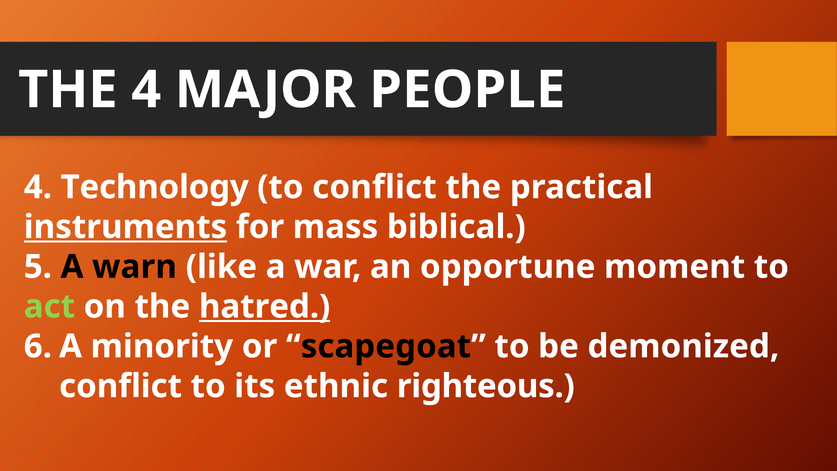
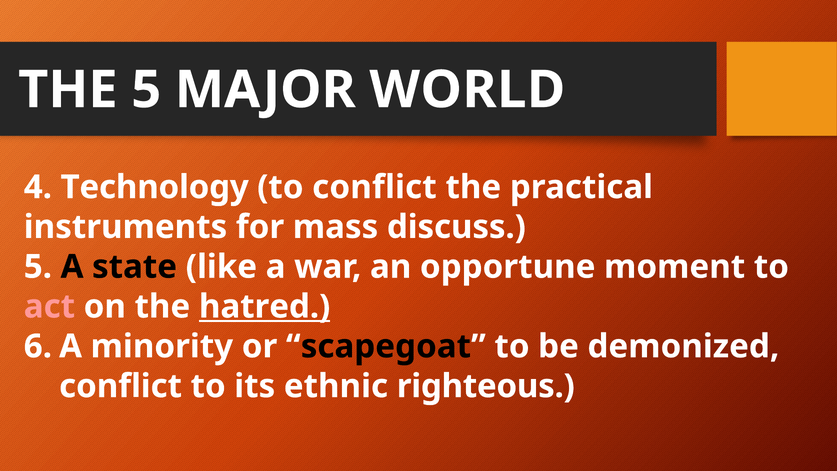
THE 4: 4 -> 5 (146, 90)
PEOPLE: PEOPLE -> WORLD (467, 90)
instruments underline: present -> none (125, 227)
biblical: biblical -> discuss (456, 227)
warn: warn -> state (135, 267)
act colour: light green -> pink (49, 306)
